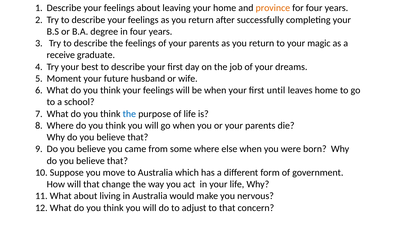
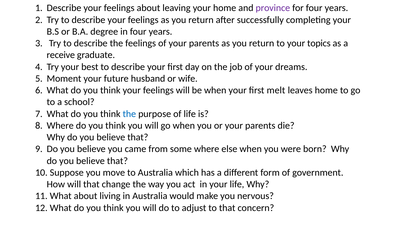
province colour: orange -> purple (273, 8)
magic: magic -> topics (319, 43)
until: until -> melt (276, 91)
